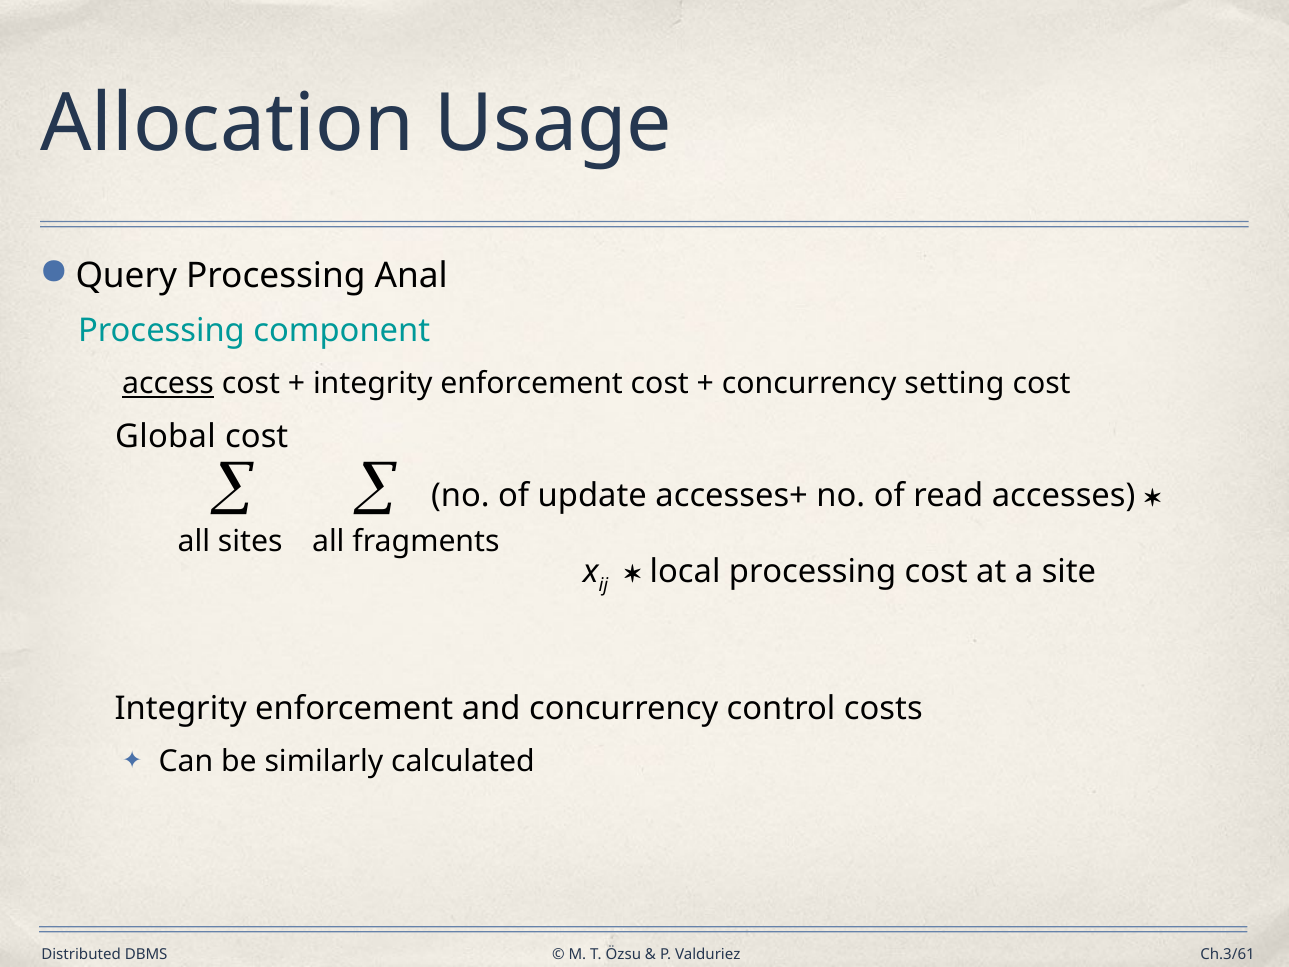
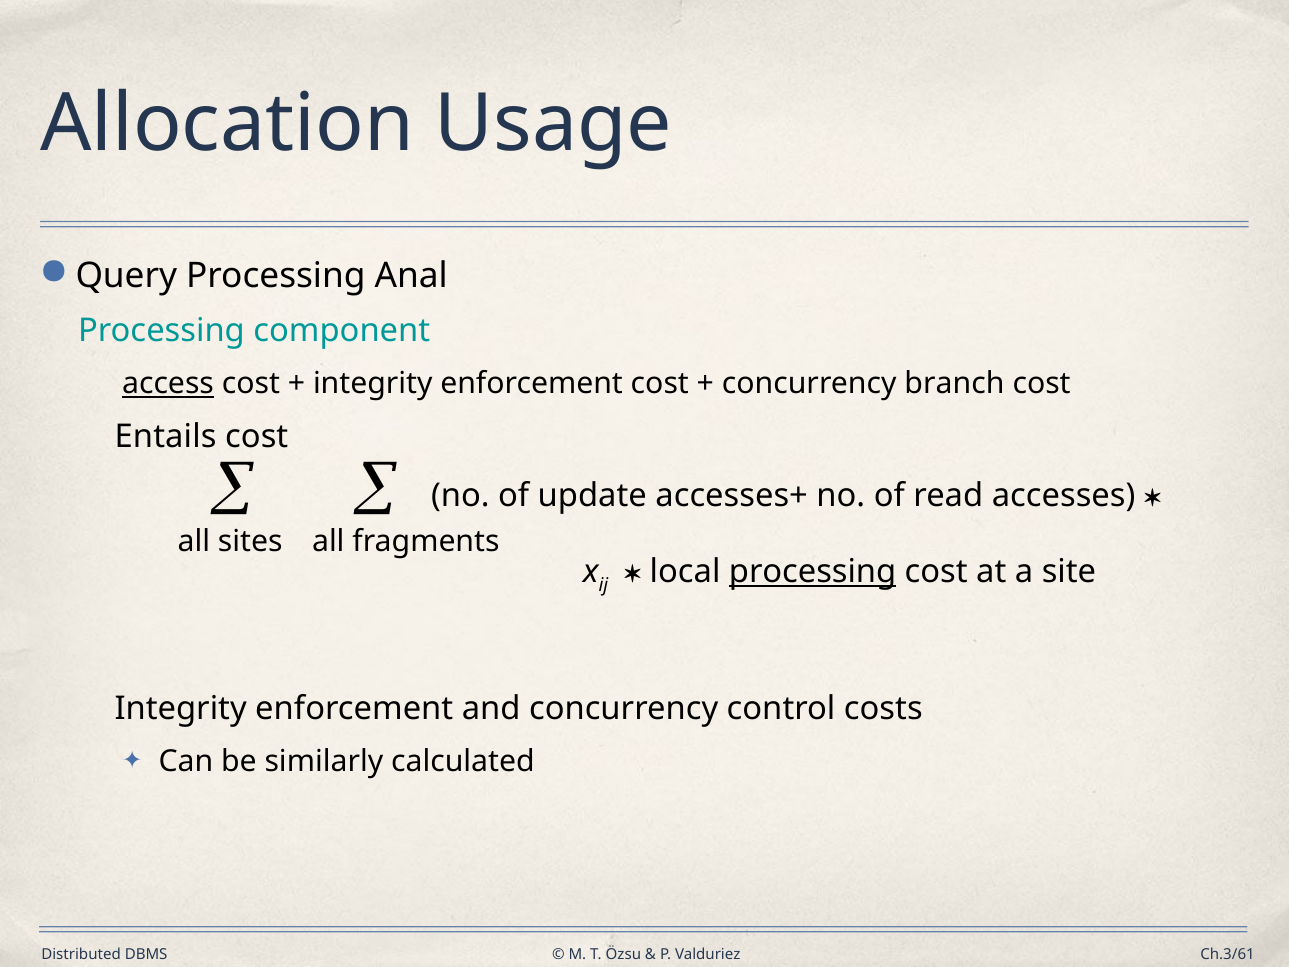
setting: setting -> branch (954, 384)
Global: Global -> Entails (166, 437)
processing underline: none -> present (813, 572)
